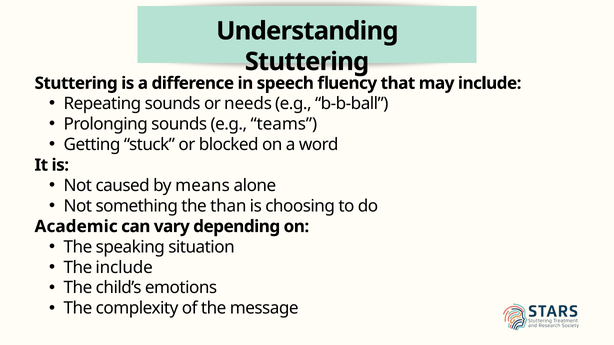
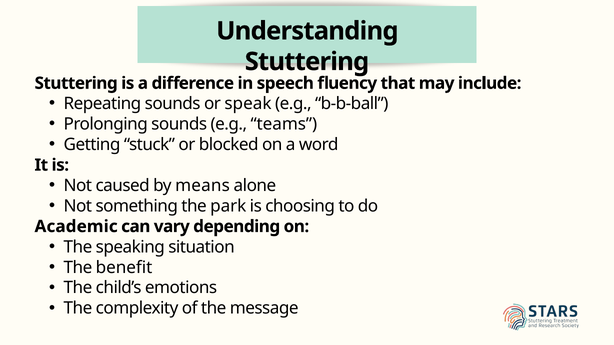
needs: needs -> speak (248, 104)
than: than -> park (228, 206)
The include: include -> benefit (124, 268)
